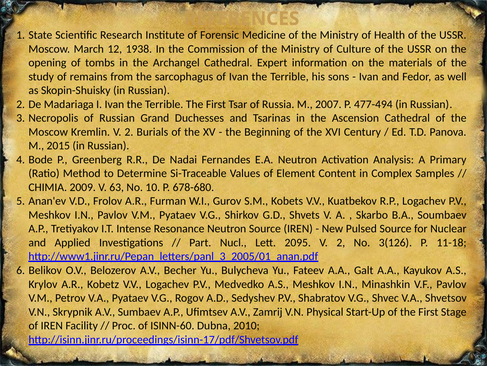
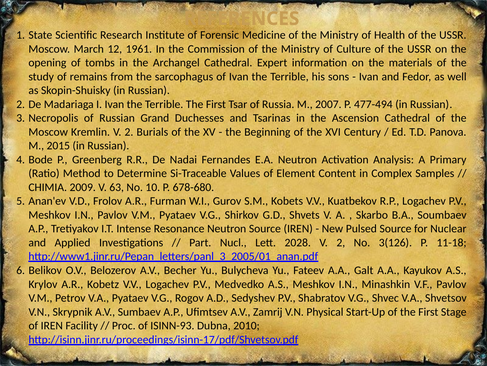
1938: 1938 -> 1961 (139, 49)
2095: 2095 -> 2028 (298, 242)
ISINN-60: ISINN-60 -> ISINN-93 (172, 325)
